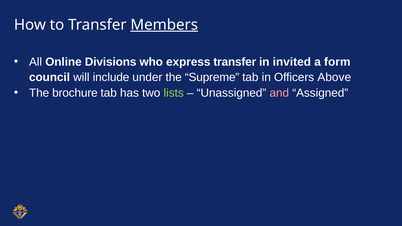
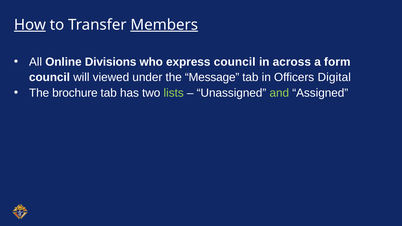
How underline: none -> present (30, 25)
express transfer: transfer -> council (235, 62)
invited: invited -> across (292, 62)
include: include -> viewed (111, 77)
Supreme: Supreme -> Message (212, 77)
Above: Above -> Digital (334, 77)
and colour: pink -> light green (279, 93)
